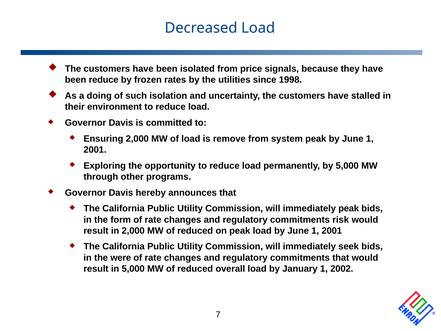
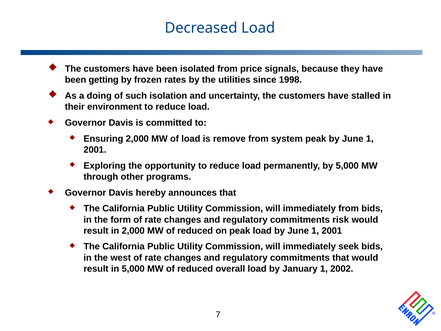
been reduce: reduce -> getting (104, 80)
immediately peak: peak -> from (349, 208)
were: were -> west (121, 257)
